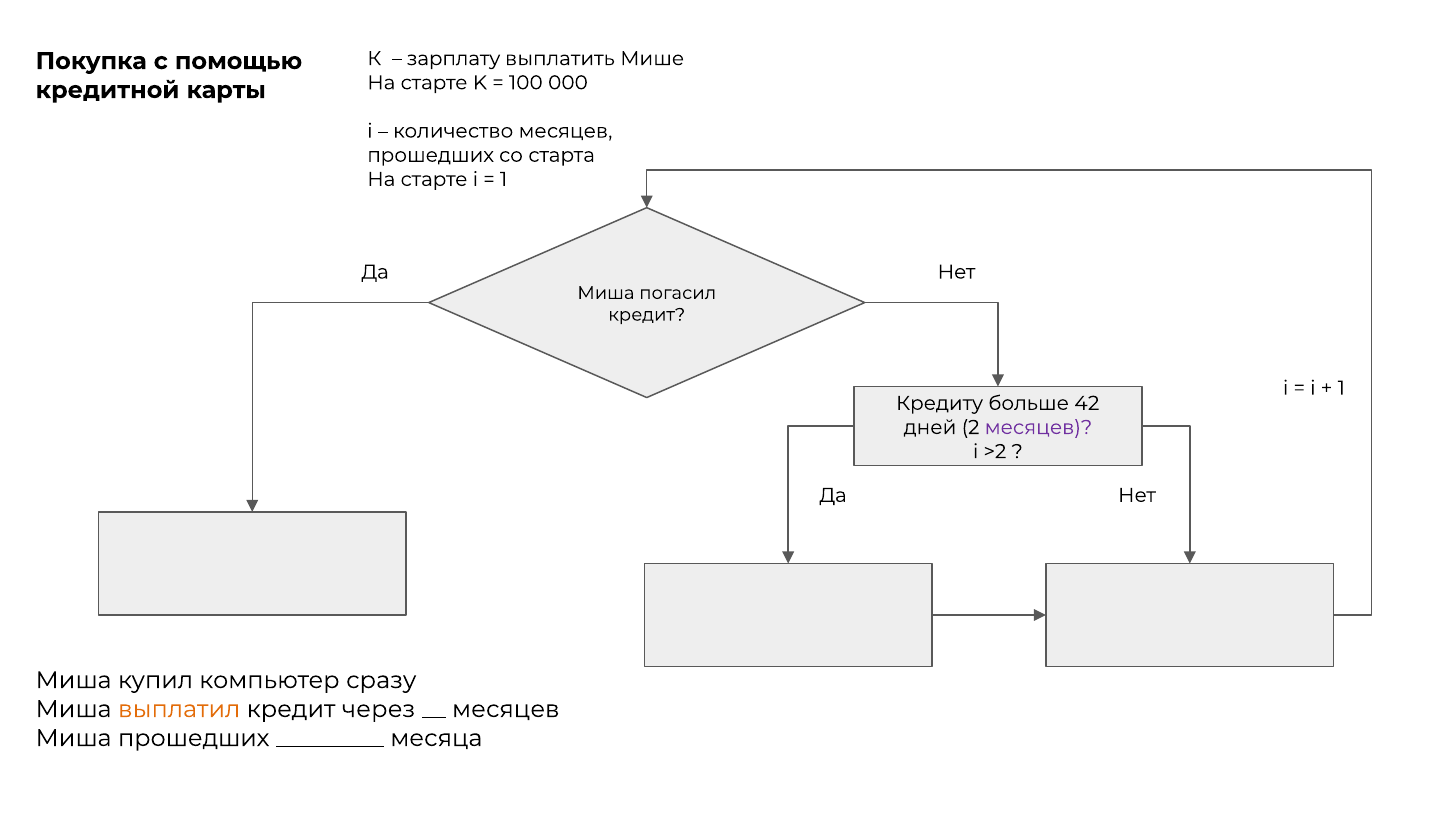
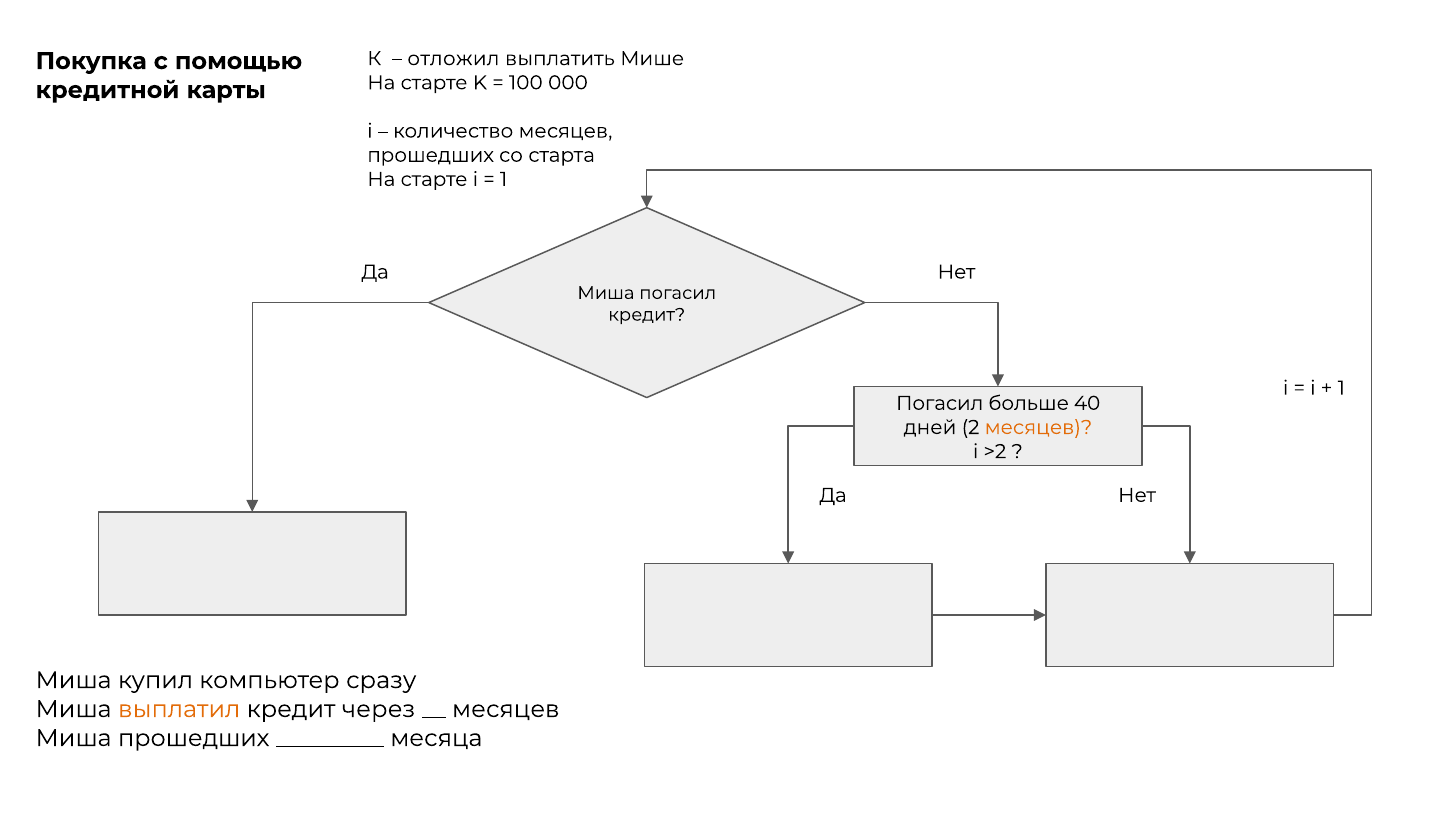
зарплату: зарплату -> отложил (453, 59)
Кредиту: Кредиту -> Погасил (940, 403)
42: 42 -> 40 (1087, 403)
месяцев colour: purple -> orange (1038, 428)
